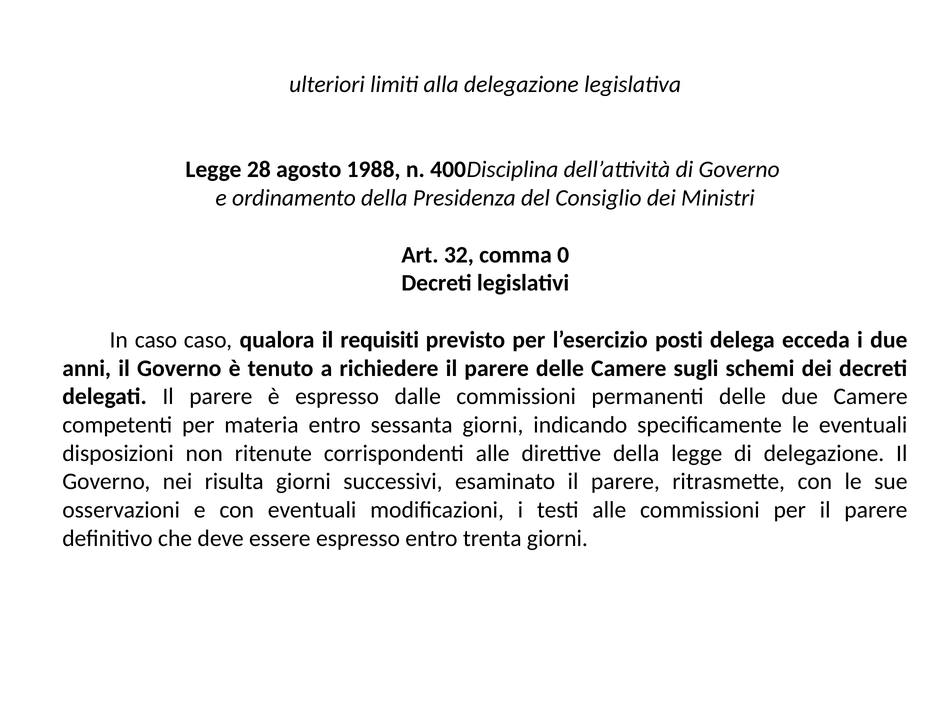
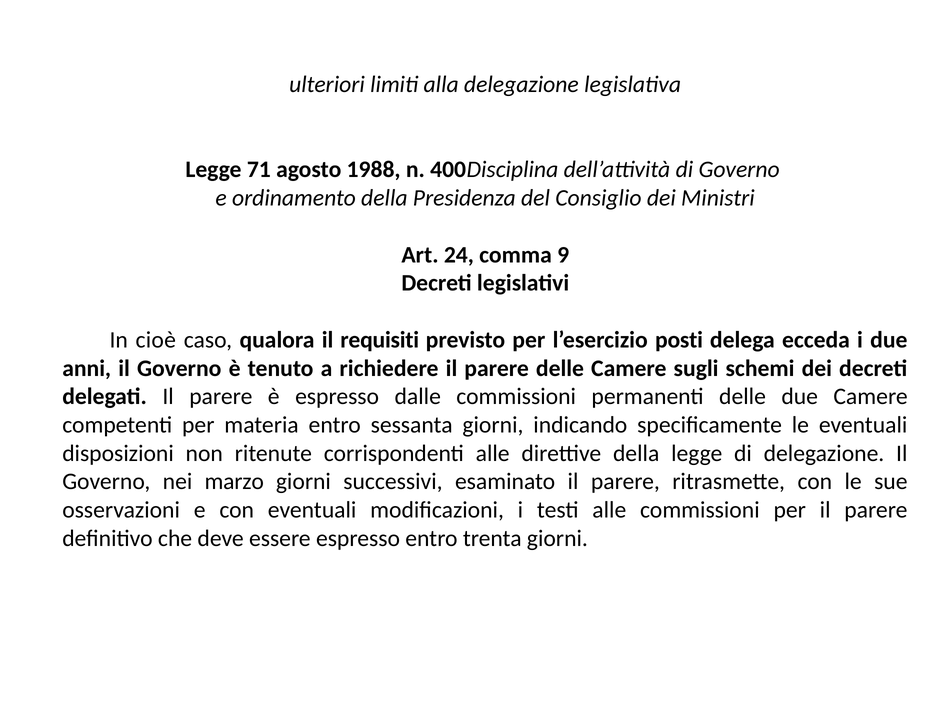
28: 28 -> 71 (259, 170)
32: 32 -> 24 (459, 255)
0: 0 -> 9 (563, 255)
In caso: caso -> cioè (156, 340)
risulta: risulta -> marzo (234, 482)
